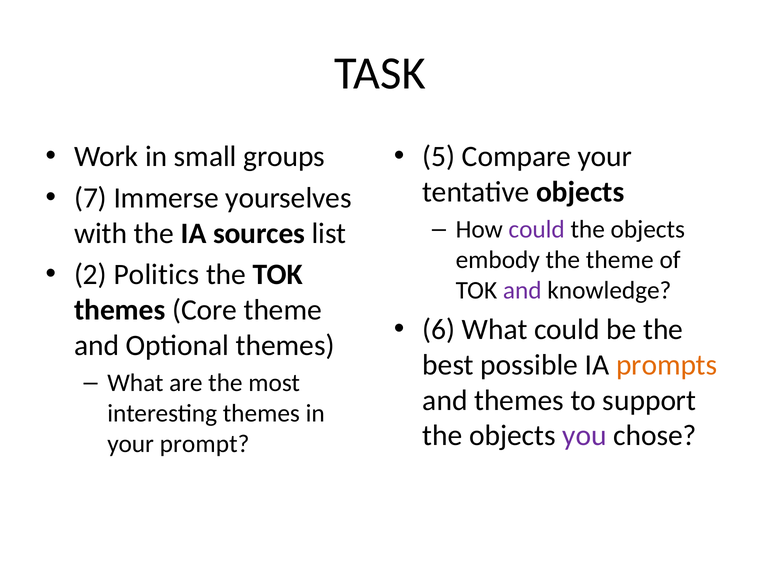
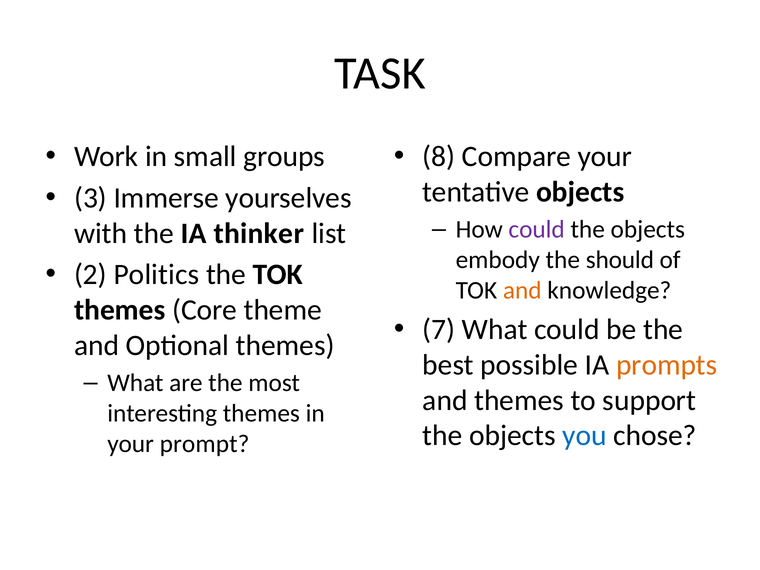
5: 5 -> 8 (439, 157)
7: 7 -> 3 (91, 198)
sources: sources -> thinker (259, 233)
the theme: theme -> should (620, 260)
and colour: purple -> orange (522, 290)
6: 6 -> 7 (439, 330)
you colour: purple -> blue (585, 436)
